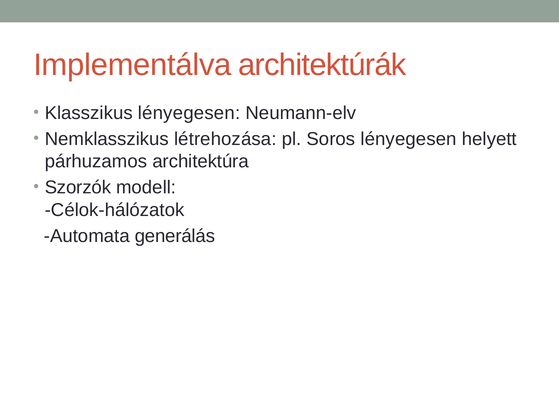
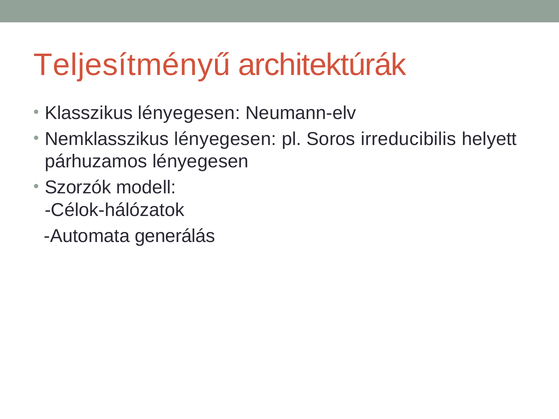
Implementálva: Implementálva -> Teljesítményű (132, 65)
Nemklasszikus létrehozása: létrehozása -> lényegesen (225, 139)
Soros lényegesen: lényegesen -> irreducibilis (408, 139)
párhuzamos architektúra: architektúra -> lényegesen (200, 162)
